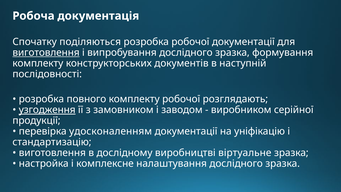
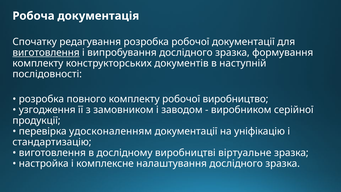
поділяються: поділяються -> редагування (90, 42)
розглядають: розглядають -> виробництво (235, 99)
узгодження underline: present -> none (47, 110)
